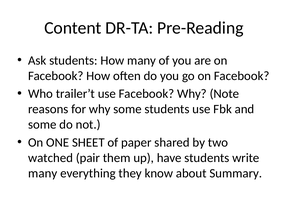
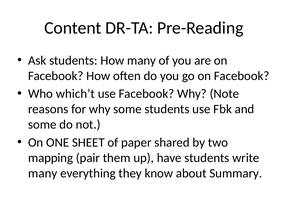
trailer’t: trailer’t -> which’t (75, 94)
watched: watched -> mapping (51, 158)
